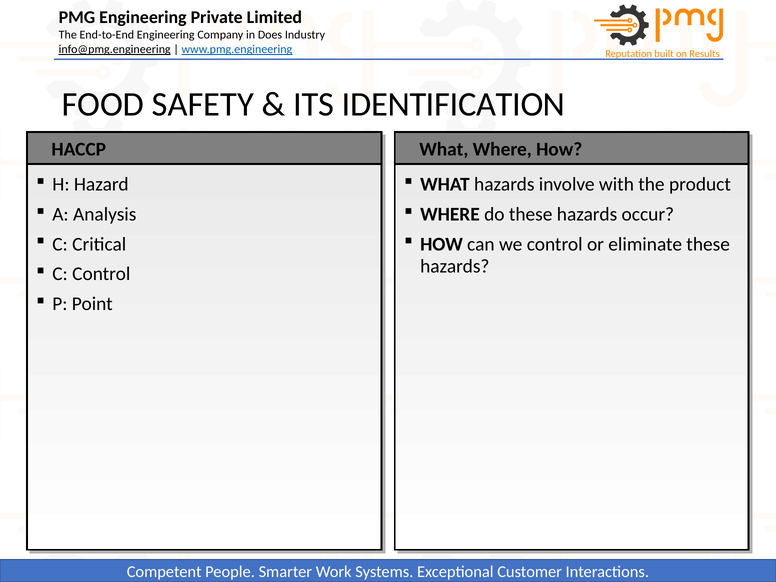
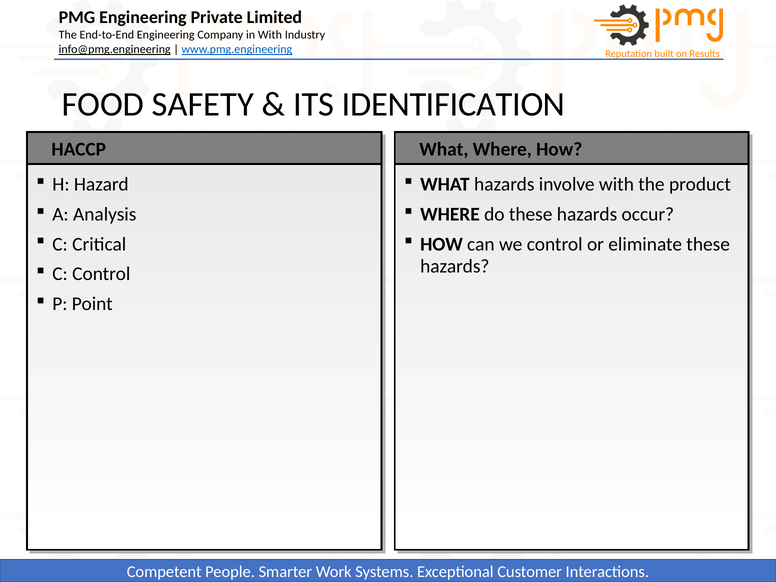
Does: Does -> With (270, 35)
